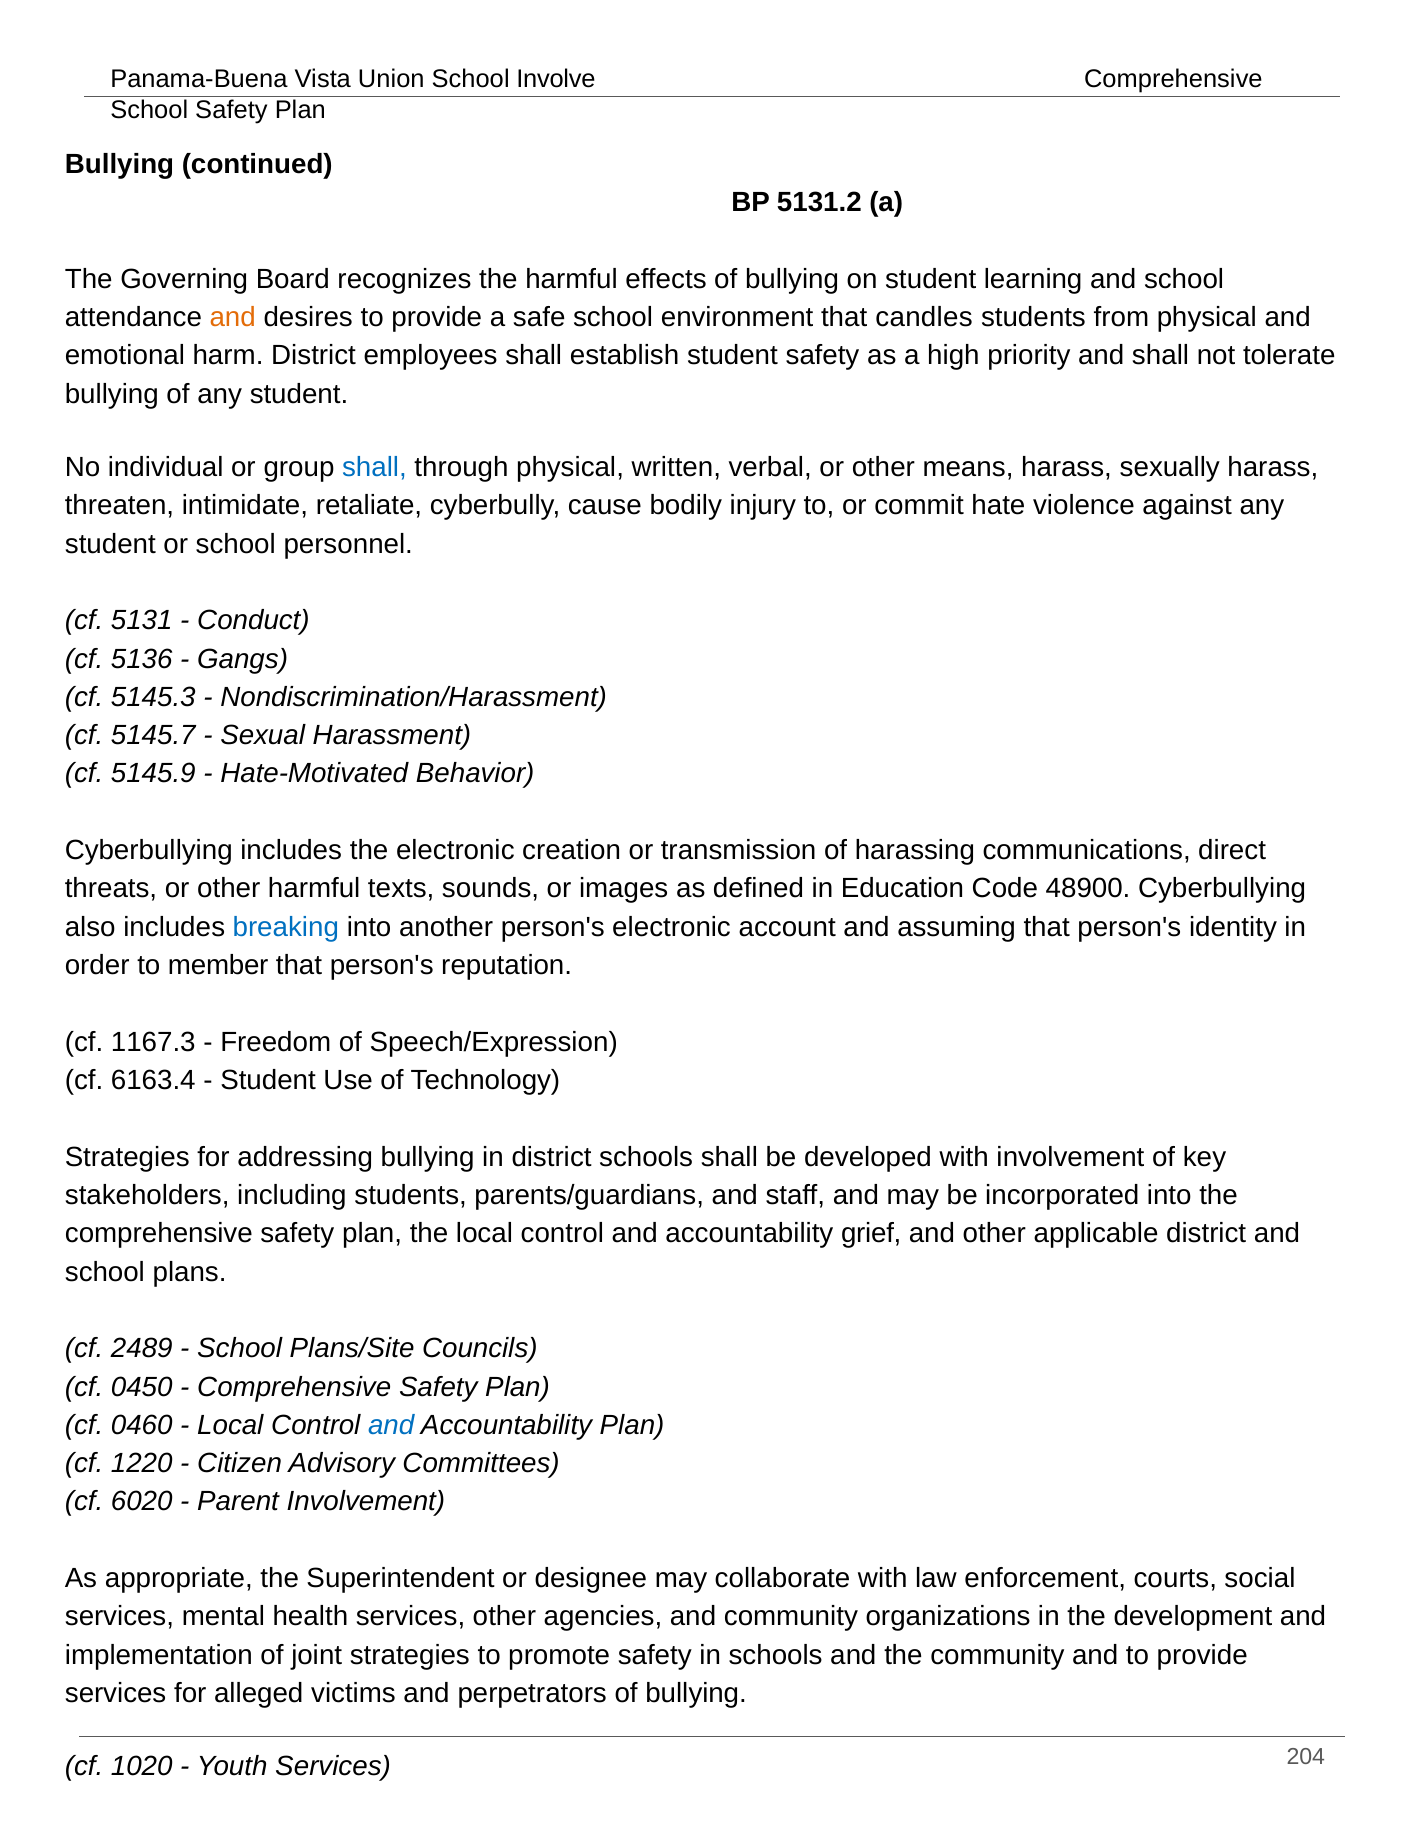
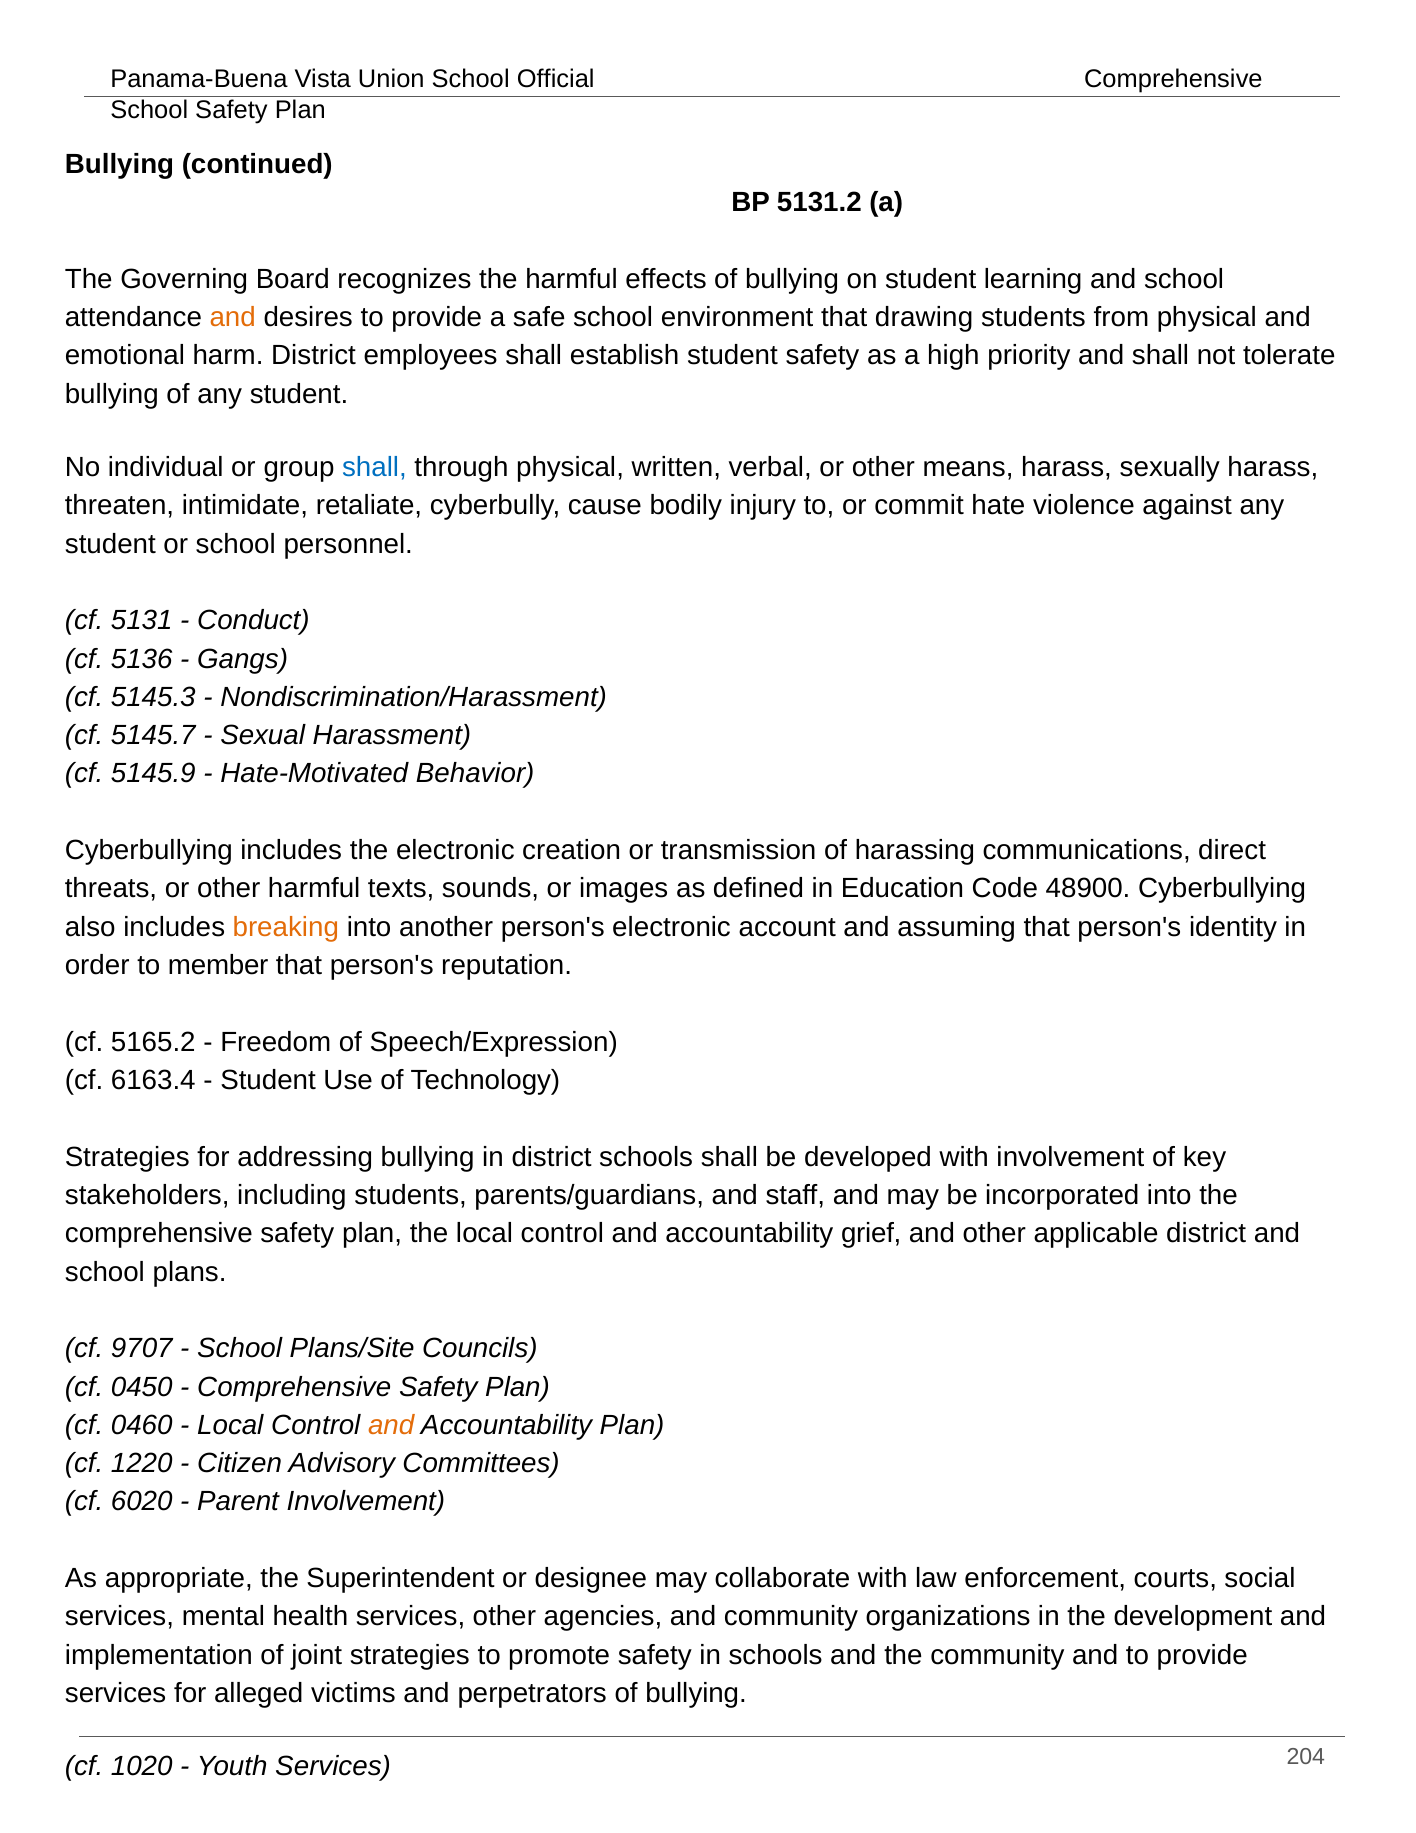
Involve: Involve -> Official (556, 79)
candles: candles -> drawing (924, 317)
breaking colour: blue -> orange (286, 927)
1167.3: 1167.3 -> 5165.2 (153, 1042)
2489: 2489 -> 9707 (142, 1348)
and colour: blue -> orange (391, 1425)
